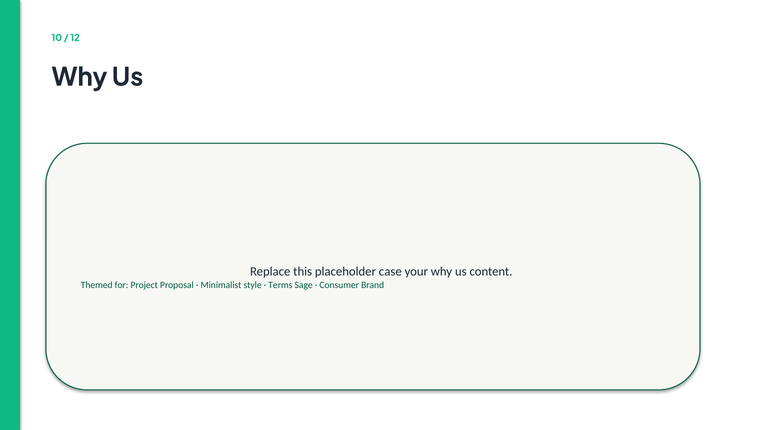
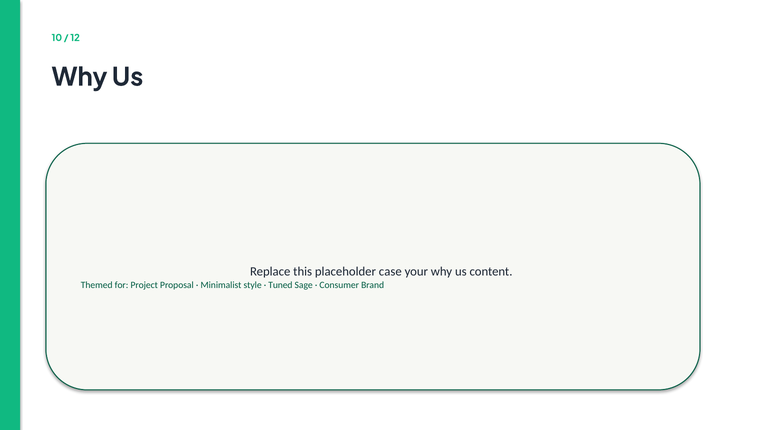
Terms: Terms -> Tuned (280, 285)
